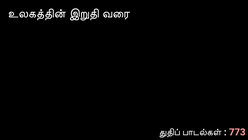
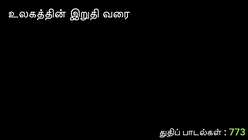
773 colour: pink -> light green (237, 132)
